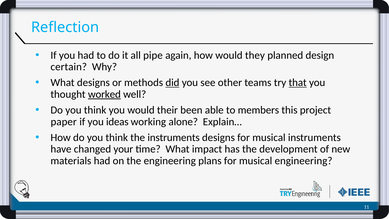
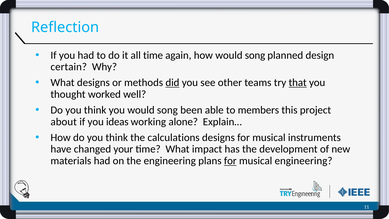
all pipe: pipe -> time (153, 55)
how would they: they -> song (255, 55)
worked underline: present -> none (104, 94)
you would their: their -> song (167, 110)
paper: paper -> about (64, 122)
the instruments: instruments -> calculations (174, 137)
for underline: none -> present (230, 161)
